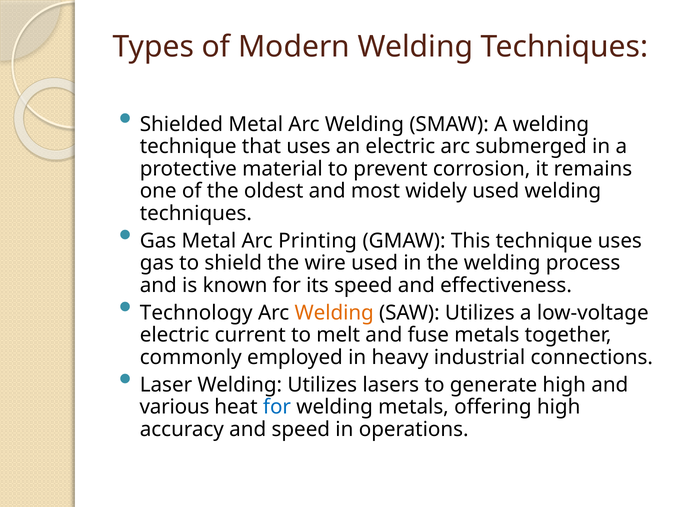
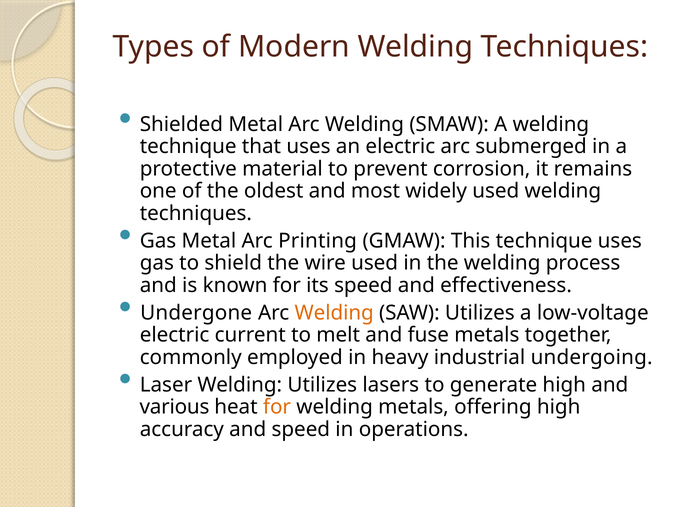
Technology: Technology -> Undergone (196, 313)
connections: connections -> undergoing (592, 357)
for colour: blue -> orange (277, 407)
